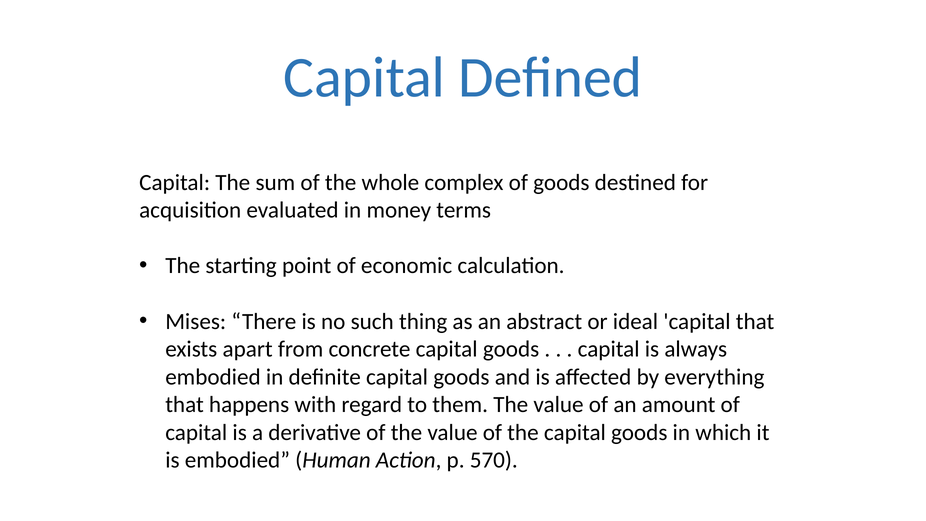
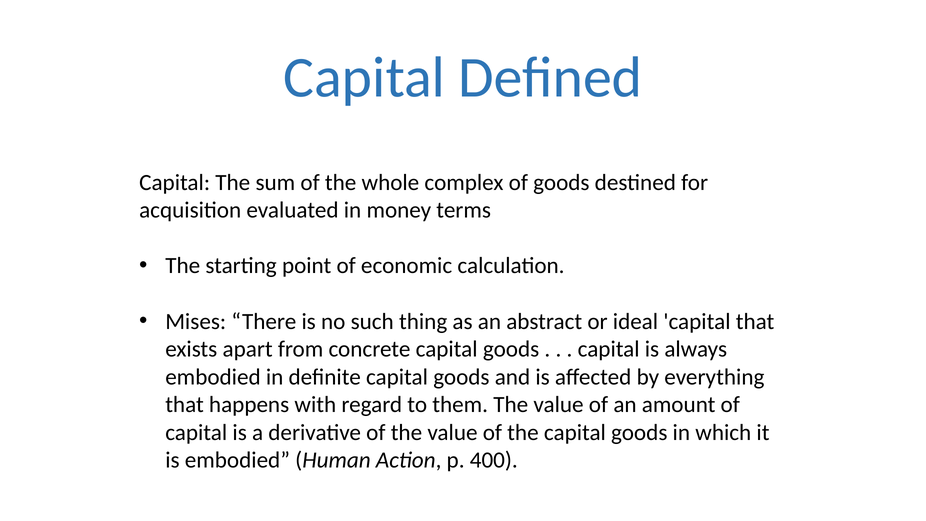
570: 570 -> 400 (494, 460)
